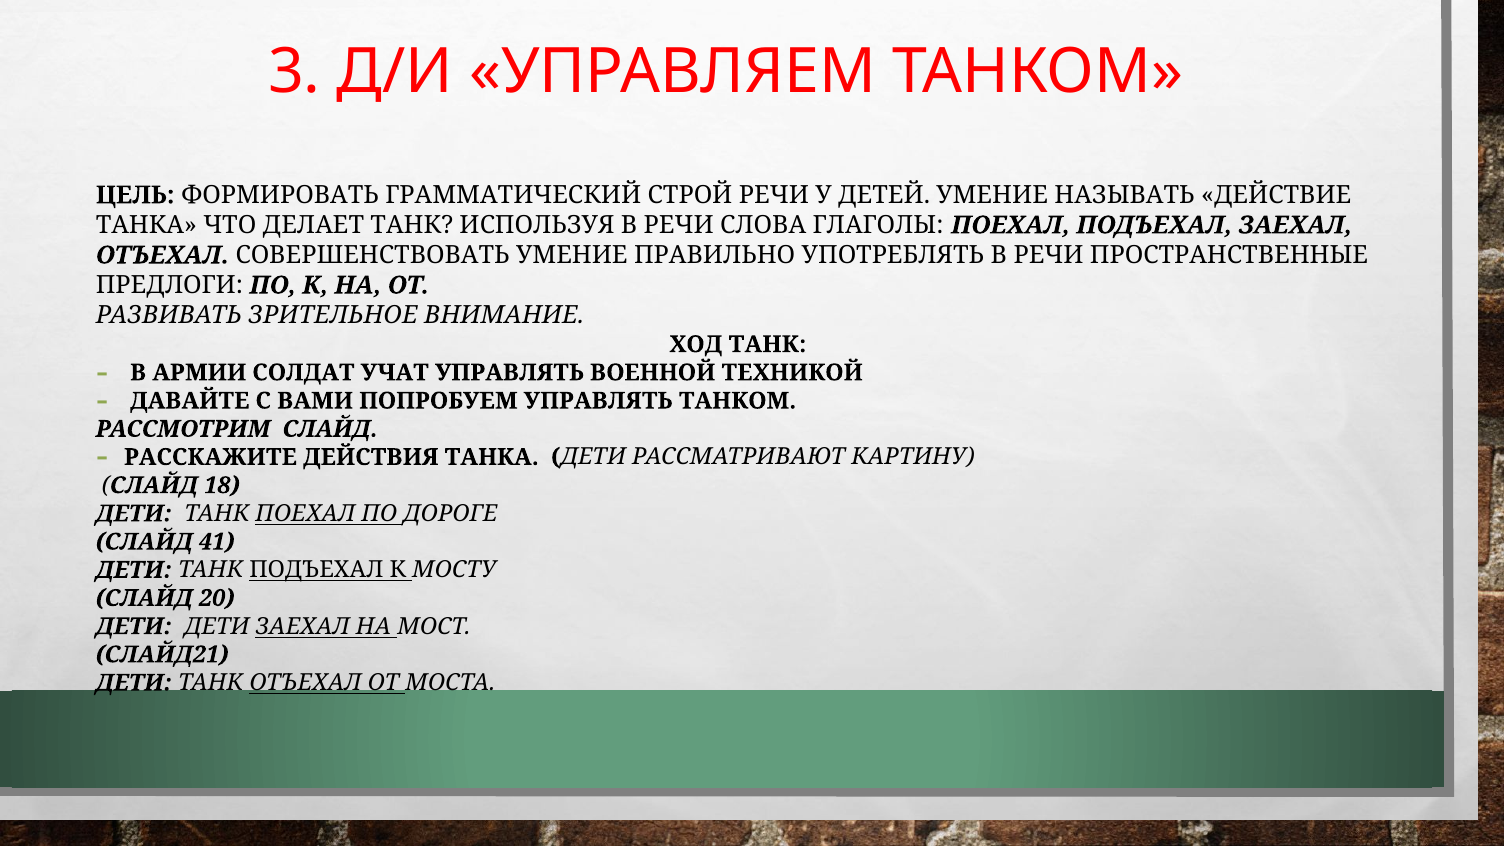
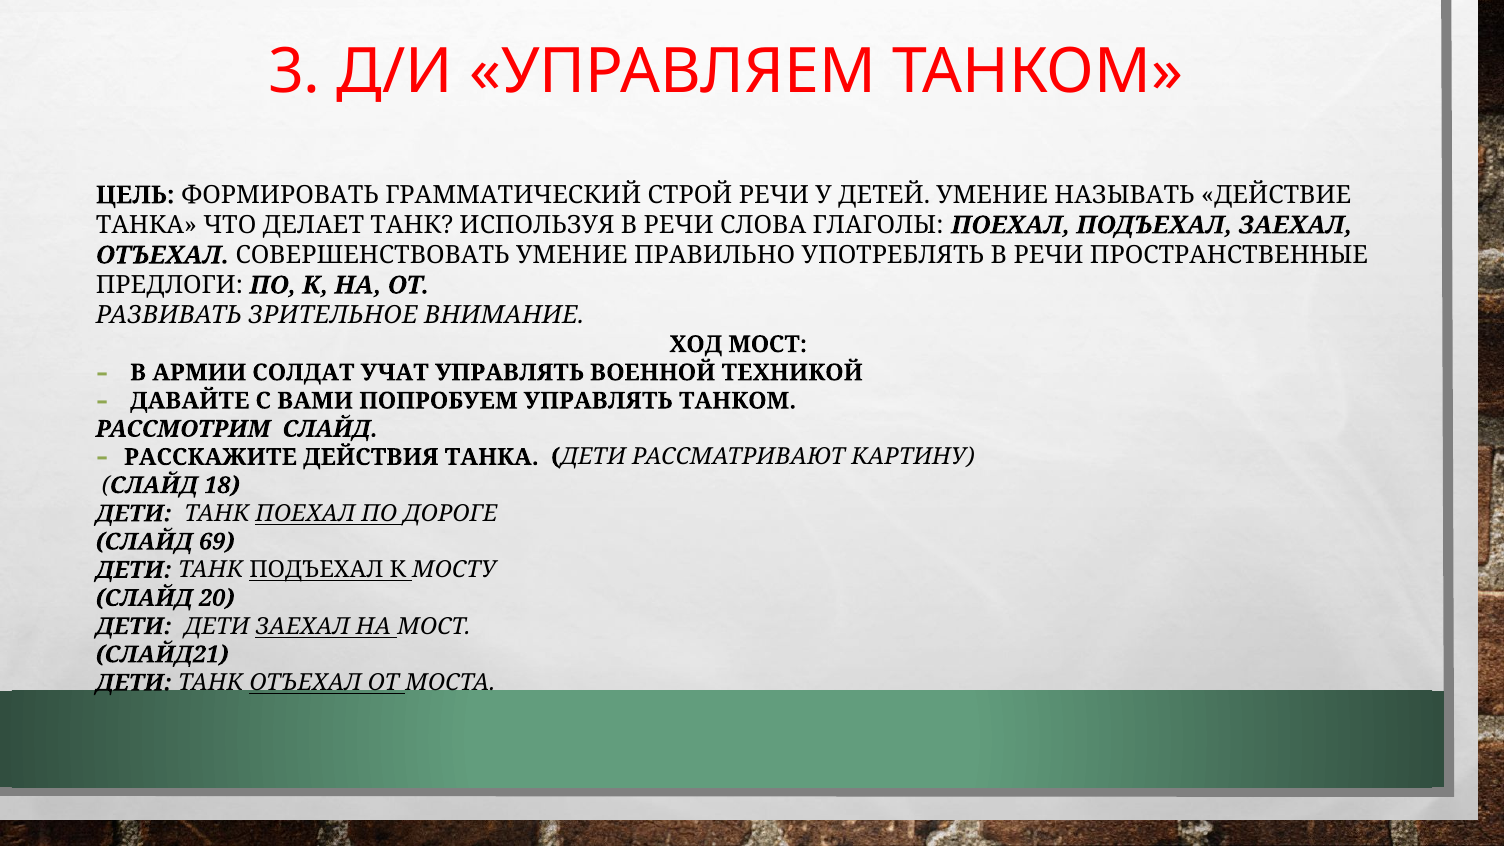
ХОД ТАНК: ТАНК -> МОСТ (768, 344)
41: 41 -> 69 (217, 542)
